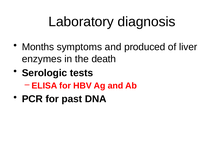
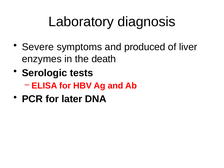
Months: Months -> Severe (38, 47)
past: past -> later (72, 99)
